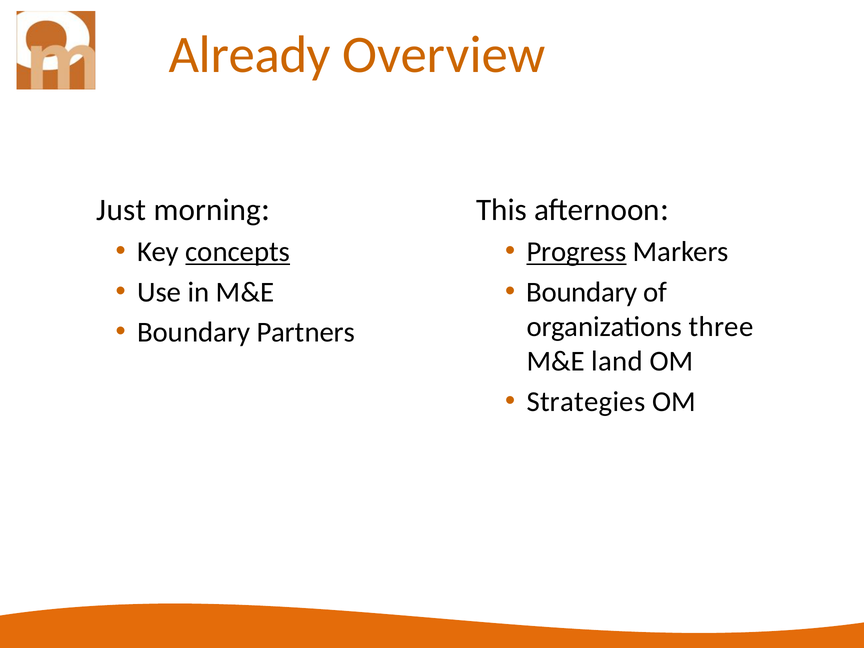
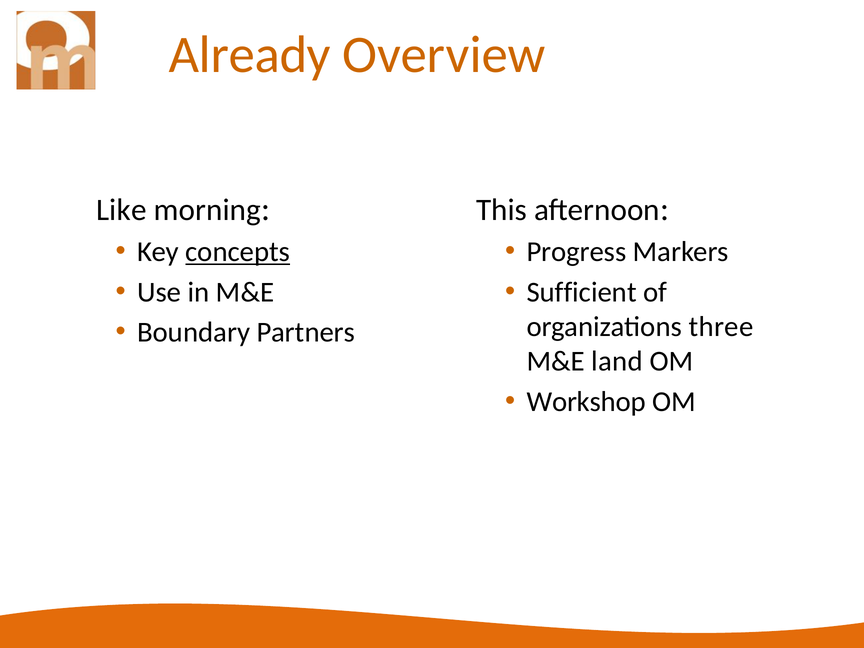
Just: Just -> Like (121, 210)
Progress underline: present -> none (577, 252)
Boundary: Boundary -> Sufficient (582, 292)
Strategies: Strategies -> Workshop (586, 402)
